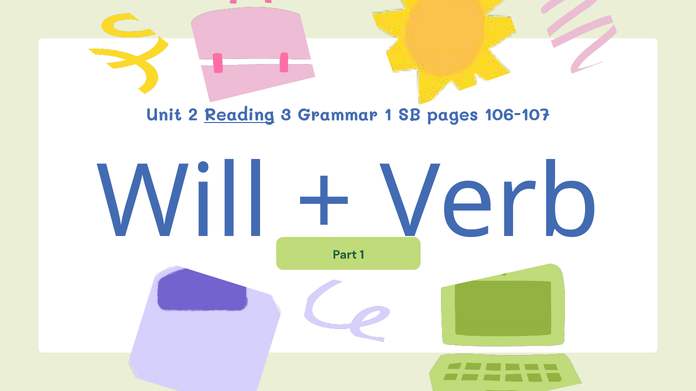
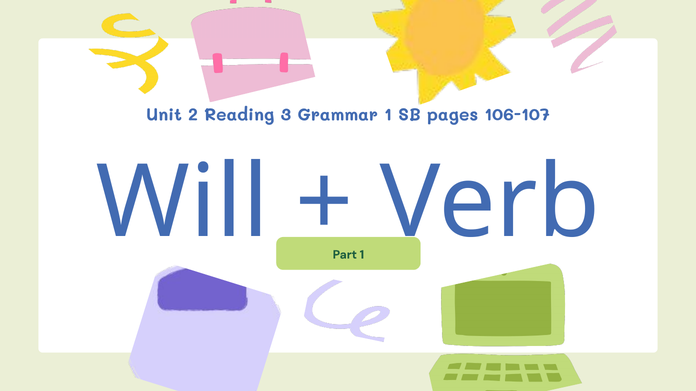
Reading underline: present -> none (239, 115)
